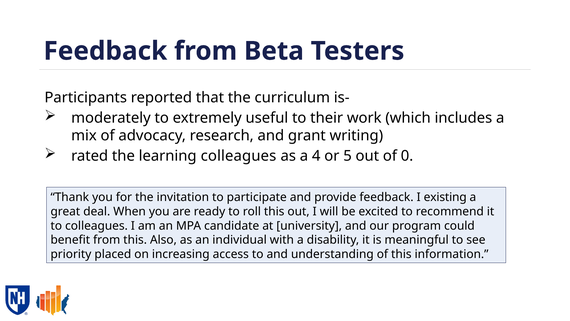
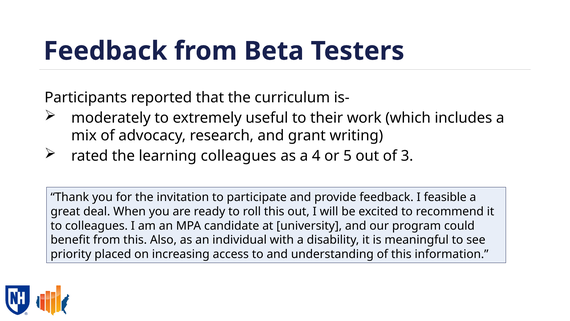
0: 0 -> 3 (407, 156)
existing: existing -> feasible (445, 197)
